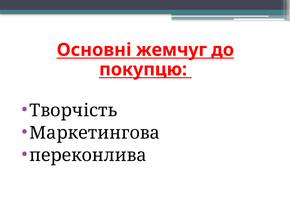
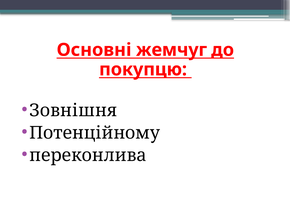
Творчість: Творчість -> Зовнішня (73, 111)
Маркетингова: Маркетингова -> Потенційному (95, 133)
